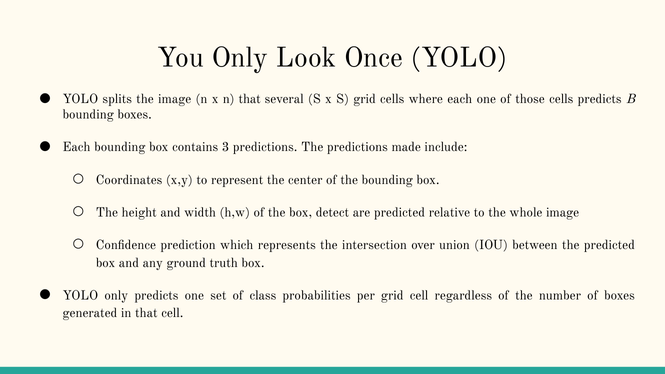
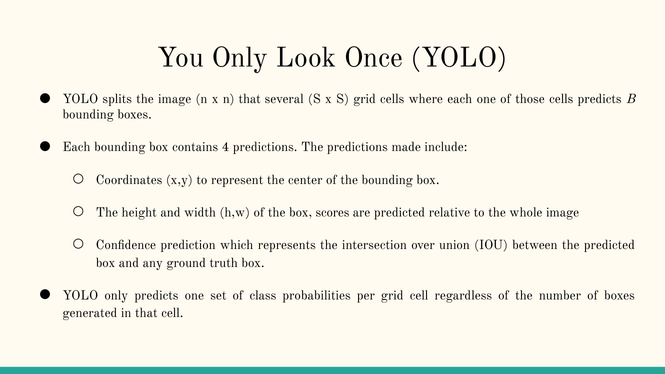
3: 3 -> 4 (226, 147)
detect: detect -> scores (332, 212)
